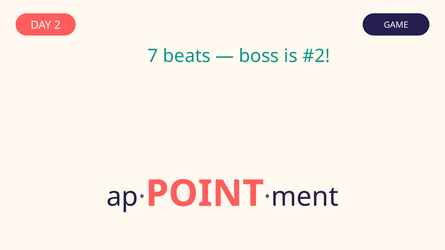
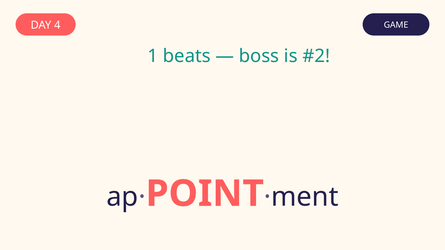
2: 2 -> 4 (57, 25)
7: 7 -> 1 (153, 56)
